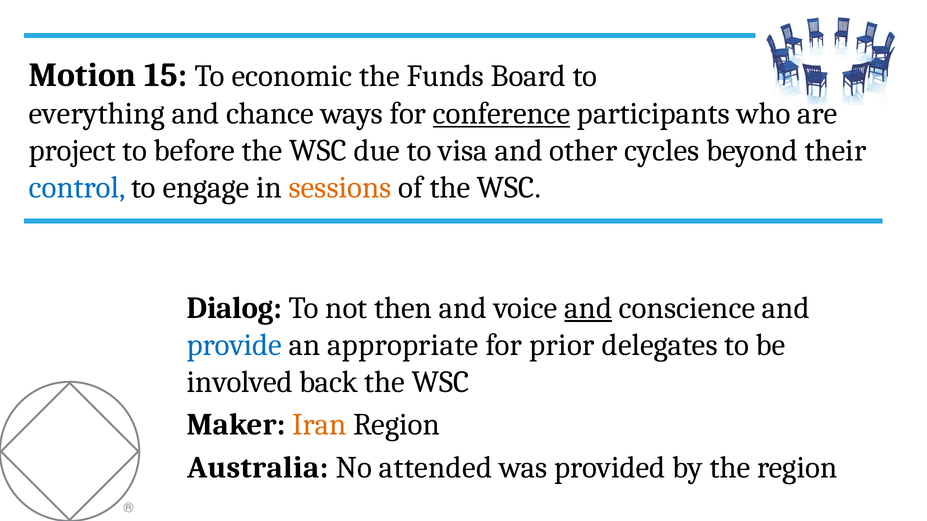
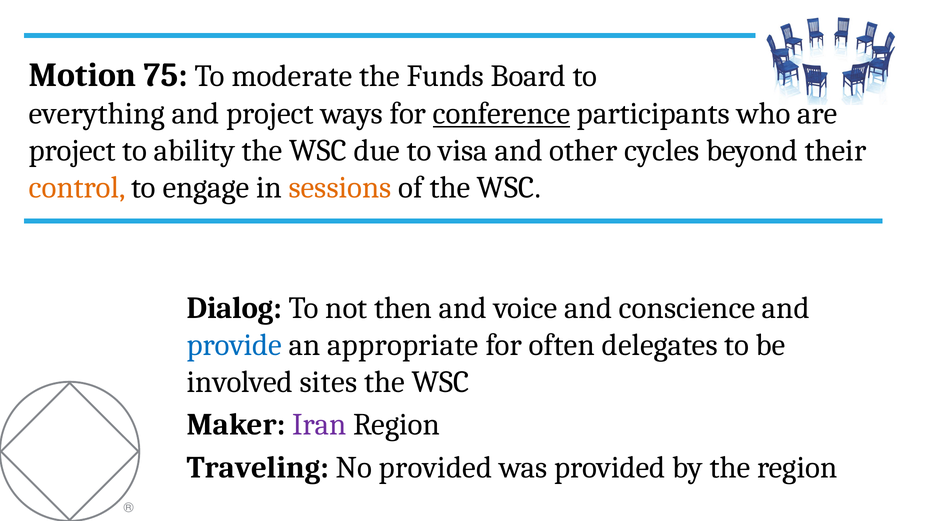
15: 15 -> 75 (166, 75)
economic: economic -> moderate (292, 76)
and chance: chance -> project (270, 114)
before: before -> ability (194, 151)
control colour: blue -> orange (77, 188)
and underline: present -> none (588, 308)
prior: prior -> often (562, 345)
back: back -> sites (328, 382)
Iran colour: orange -> purple (319, 425)
Australia: Australia -> Traveling (258, 468)
No attended: attended -> provided (436, 468)
